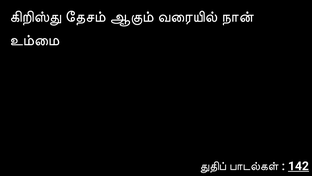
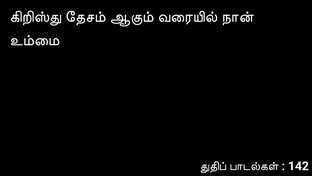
142 underline: present -> none (298, 166)
